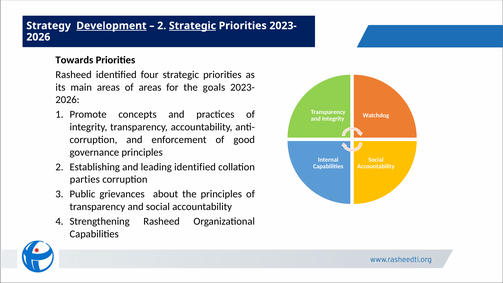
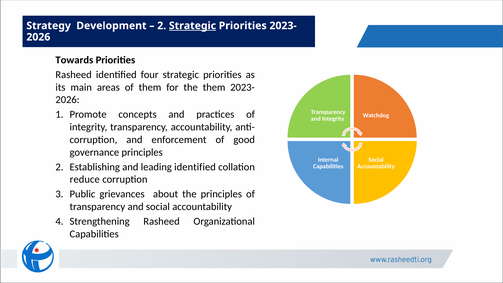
Development underline: present -> none (111, 26)
of areas: areas -> them (150, 87)
the goals: goals -> them (214, 87)
parties: parties -> reduce (85, 179)
